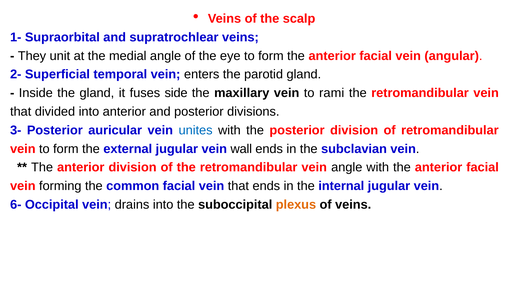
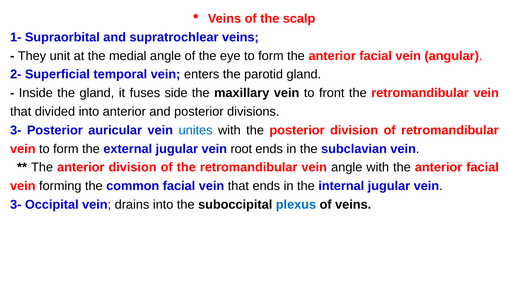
rami: rami -> front (332, 93)
wall: wall -> root (241, 149)
6-: 6- -> 3- (16, 205)
plexus colour: orange -> blue (296, 205)
